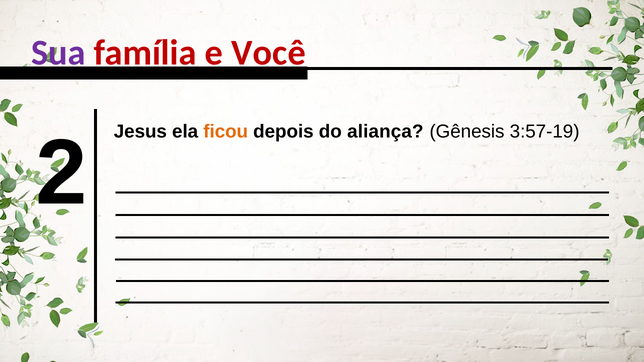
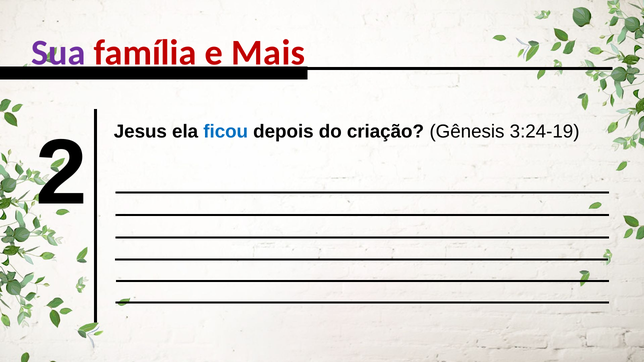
Você: Você -> Mais (268, 53)
ficou colour: orange -> blue (226, 131)
aliança: aliança -> criação (385, 131)
3:57-19: 3:57-19 -> 3:24-19 (545, 131)
